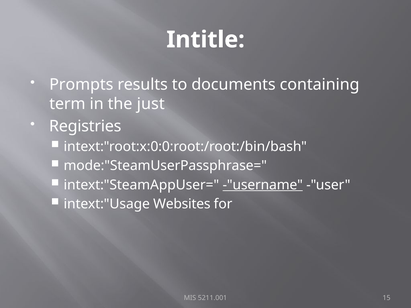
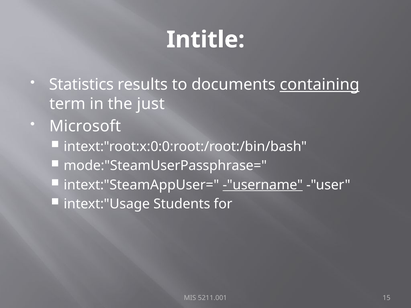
Prompts: Prompts -> Statistics (81, 85)
containing underline: none -> present (320, 85)
Registries: Registries -> Microsoft (85, 126)
Websites: Websites -> Students (182, 204)
